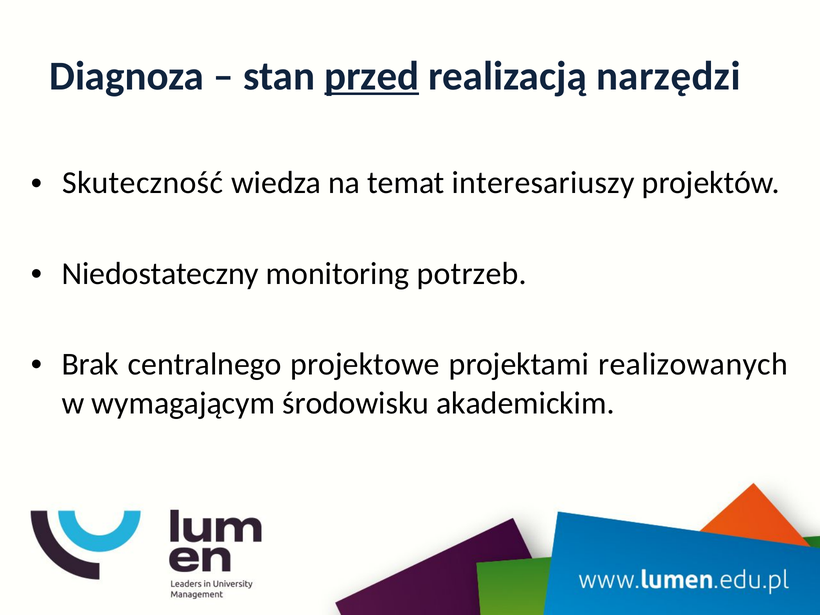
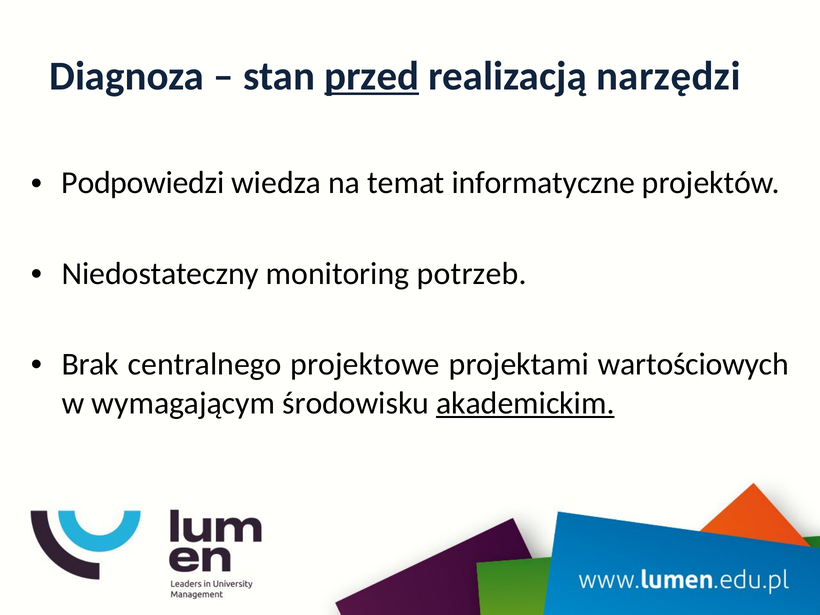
Skuteczność: Skuteczność -> Podpowiedzi (143, 183)
interesariuszy: interesariuszy -> informatyczne (543, 183)
realizowanych: realizowanych -> wartościowych (693, 364)
akademickim underline: none -> present (525, 403)
